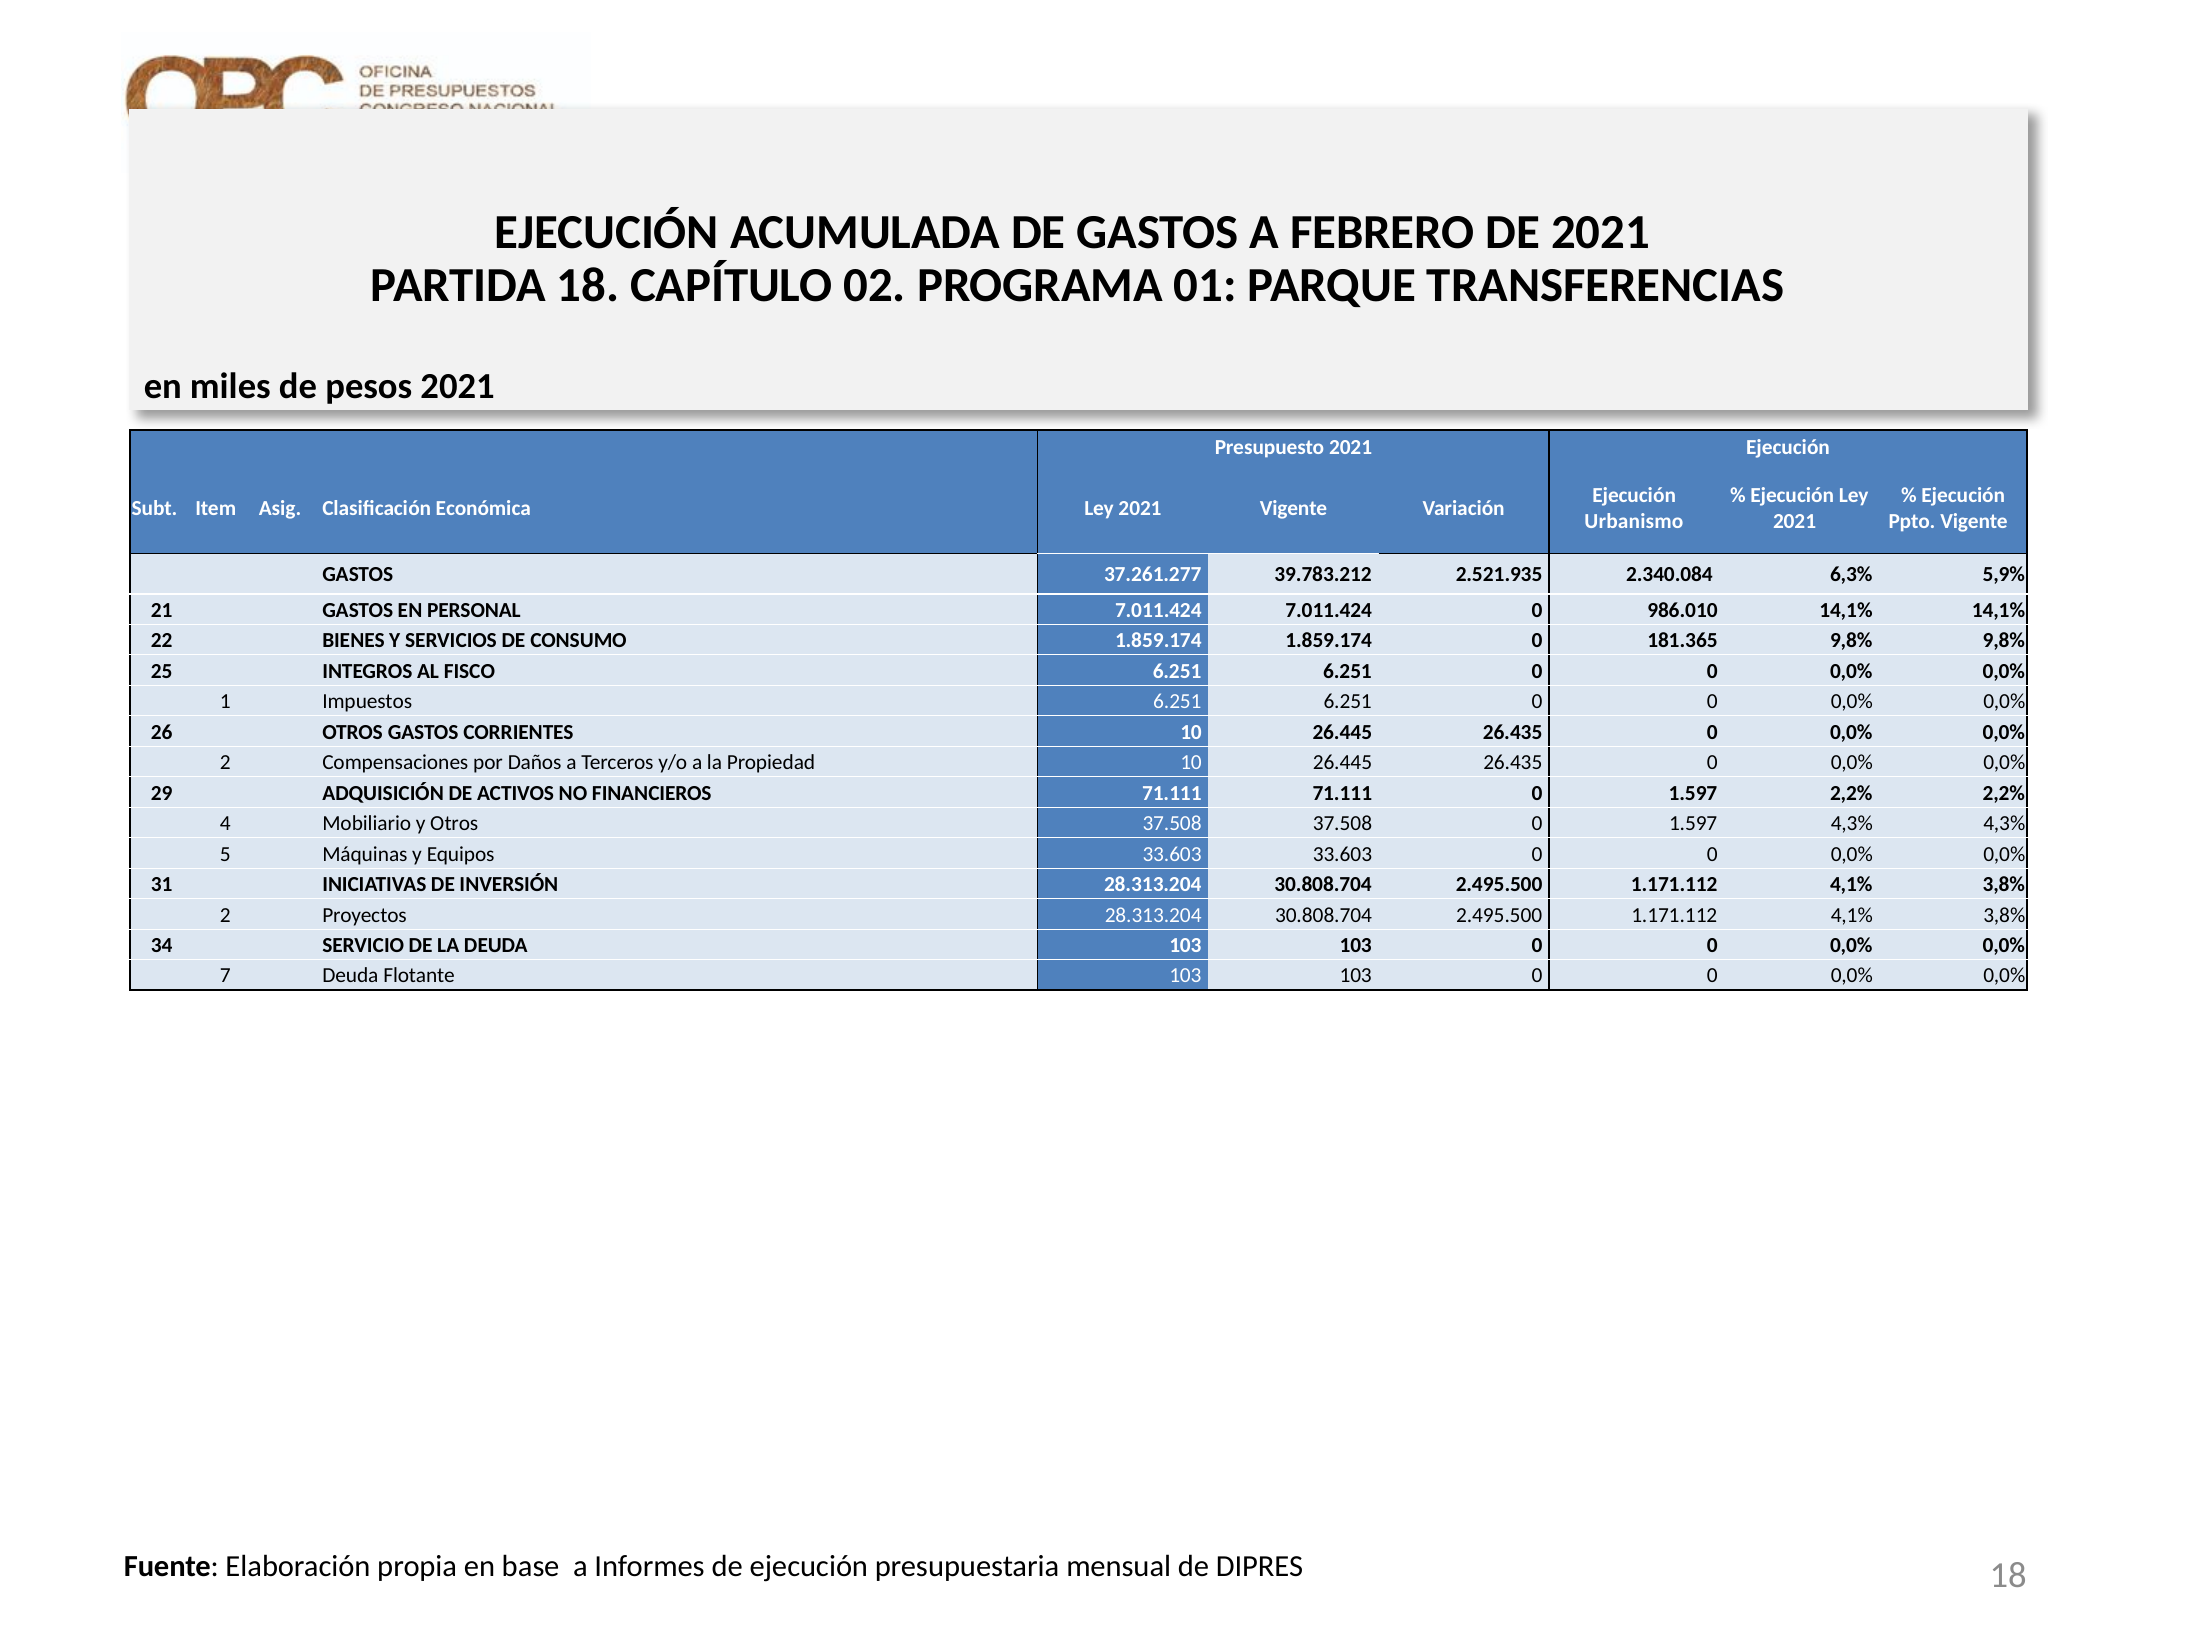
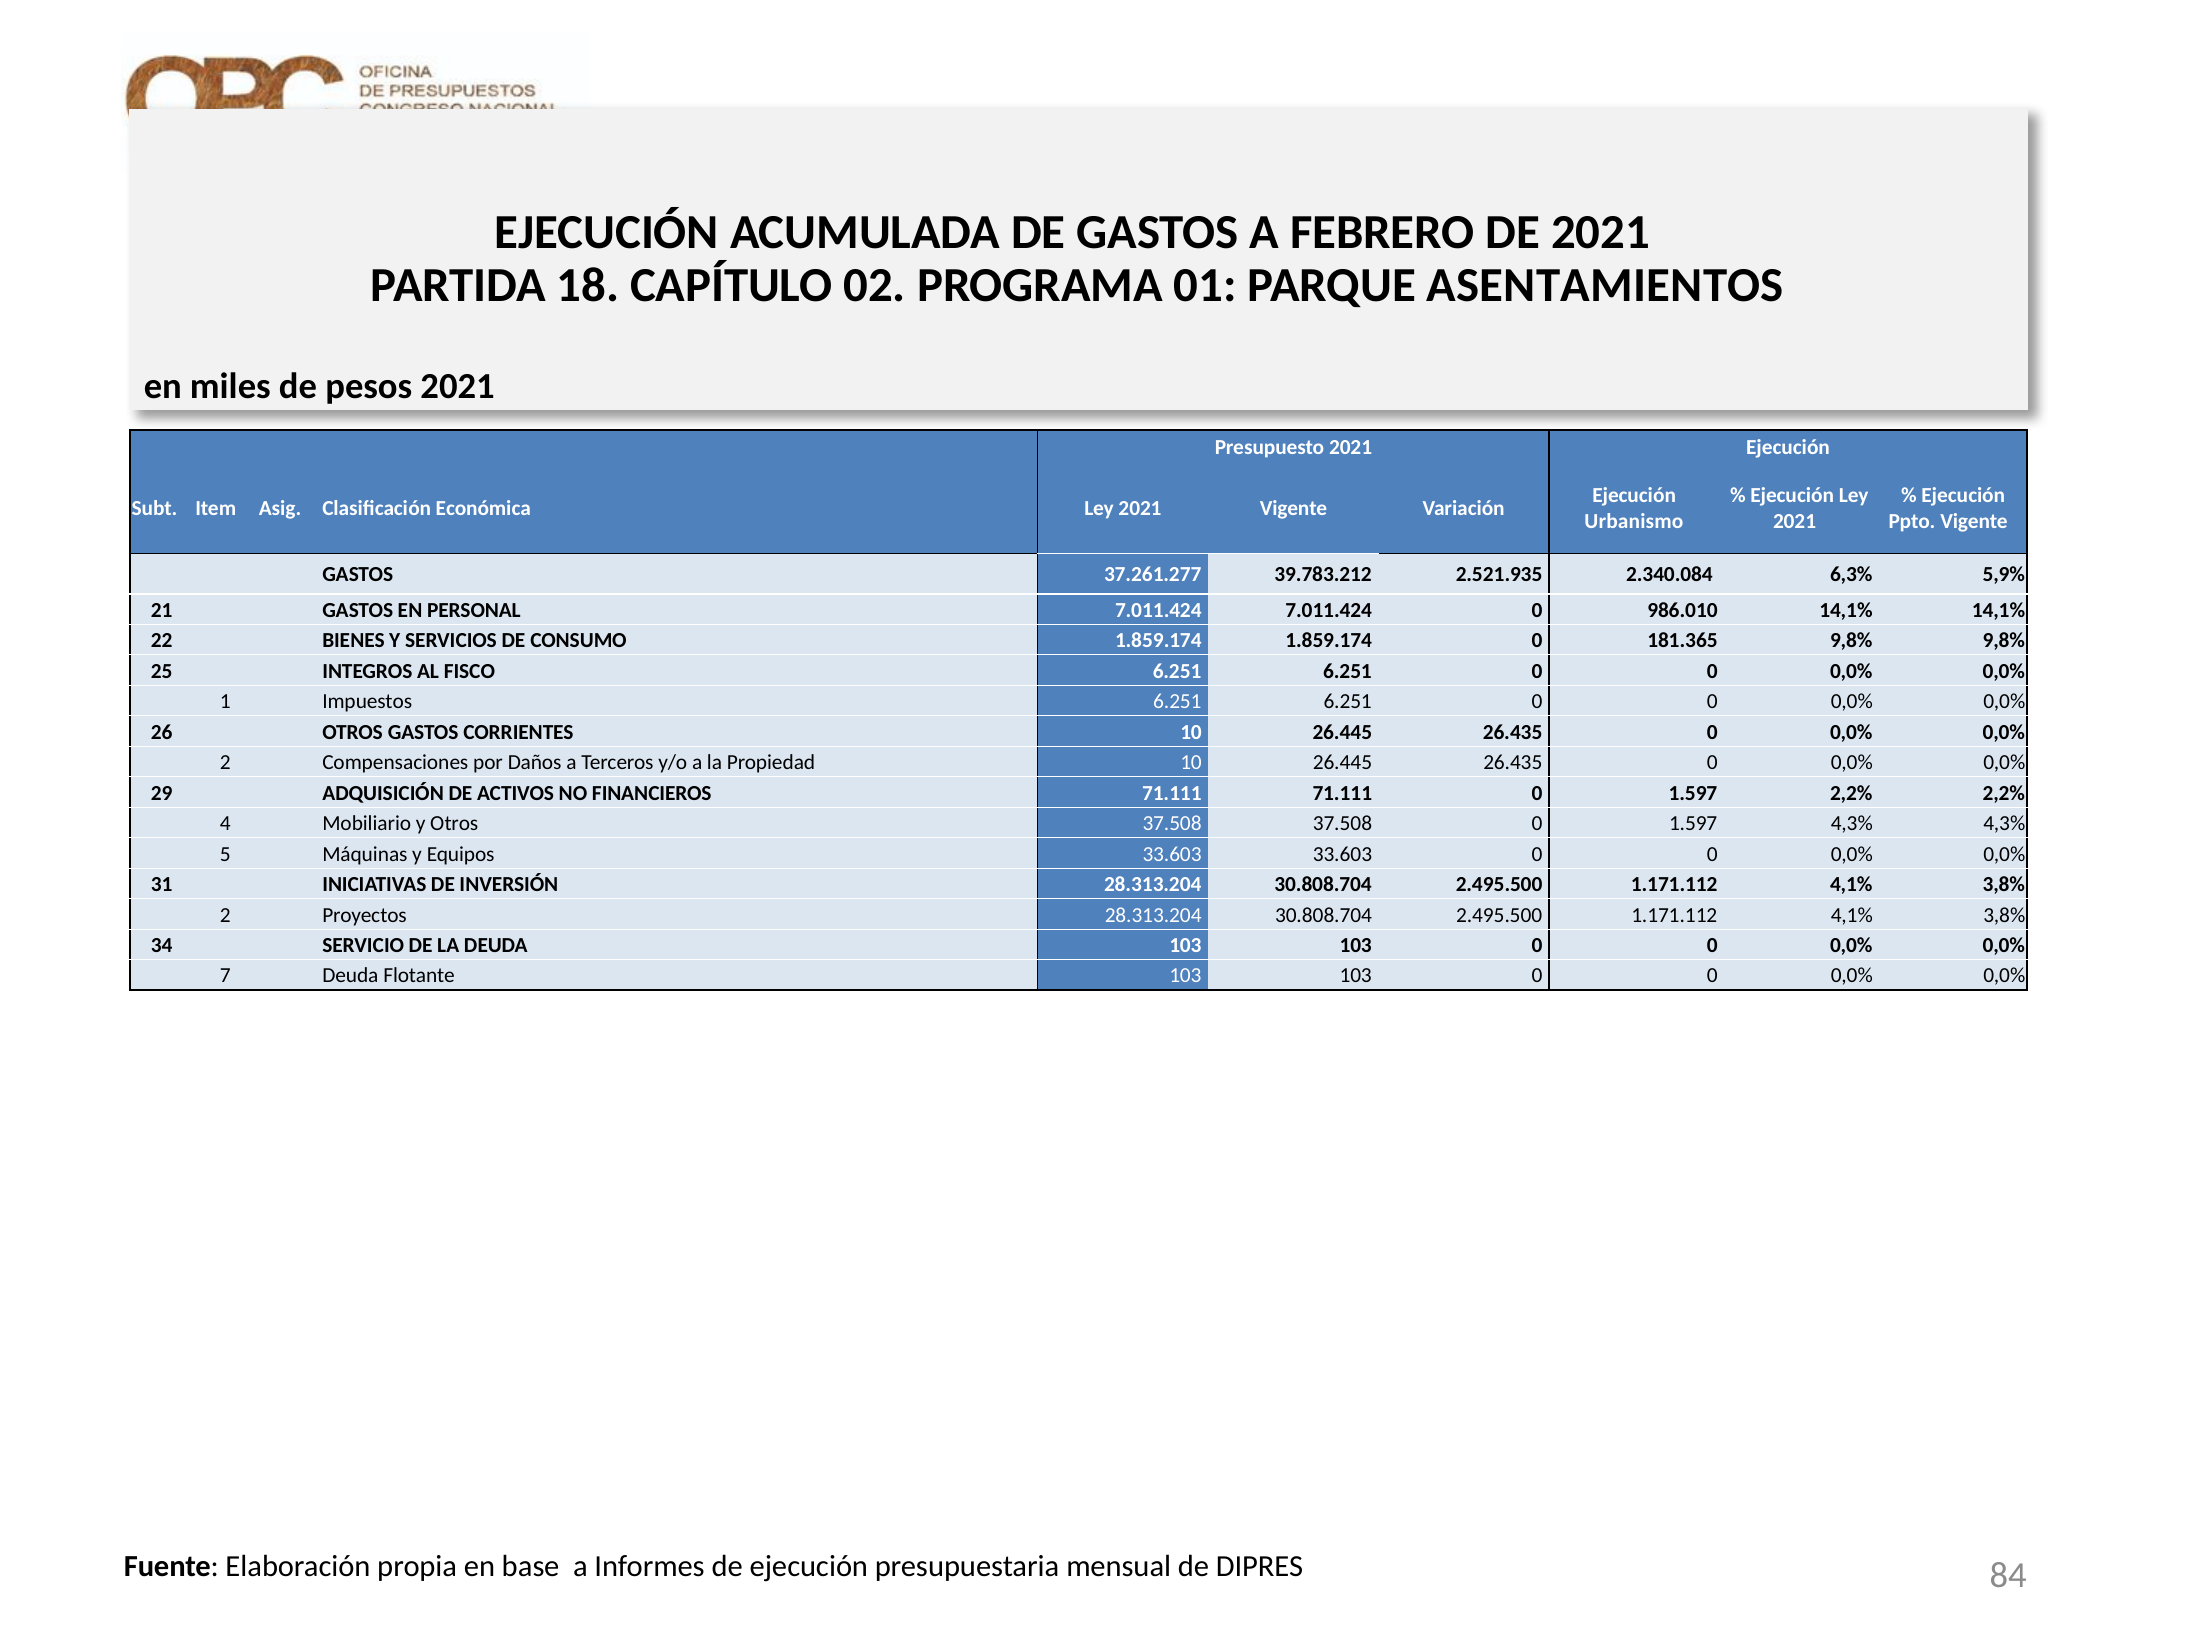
TRANSFERENCIAS: TRANSFERENCIAS -> ASENTAMIENTOS (1605, 286)
18: 18 -> 84 (2008, 1575)
